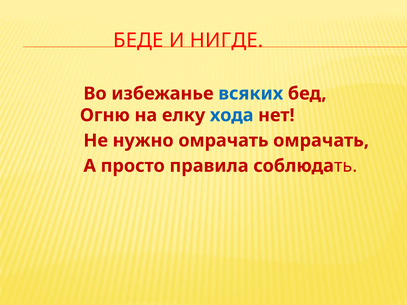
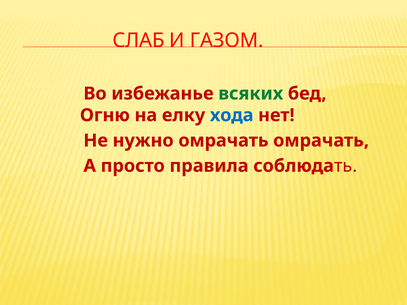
БЕДЕ: БЕДЕ -> СЛАБ (139, 40)
НИГДЕ: НИГДЕ -> ГАЗОМ (227, 40)
всяких colour: blue -> green (251, 94)
